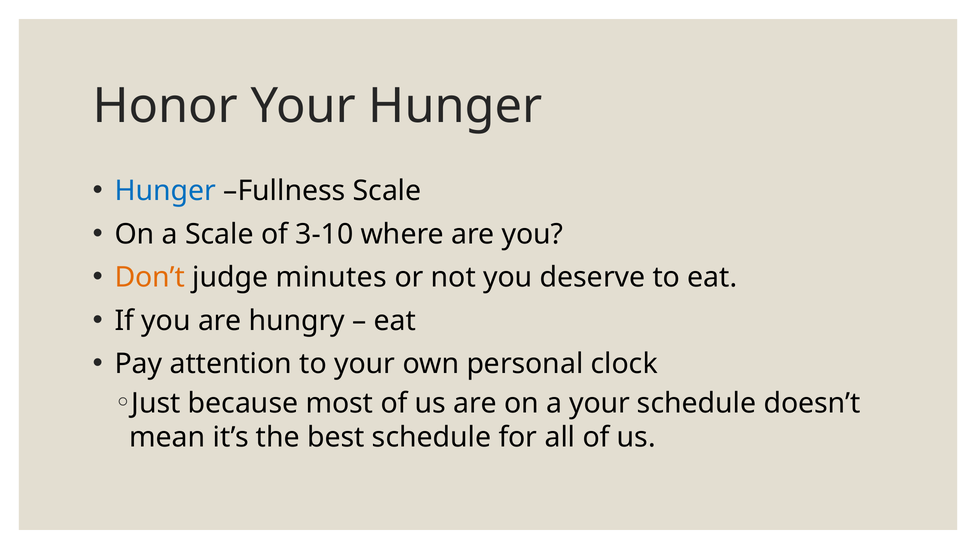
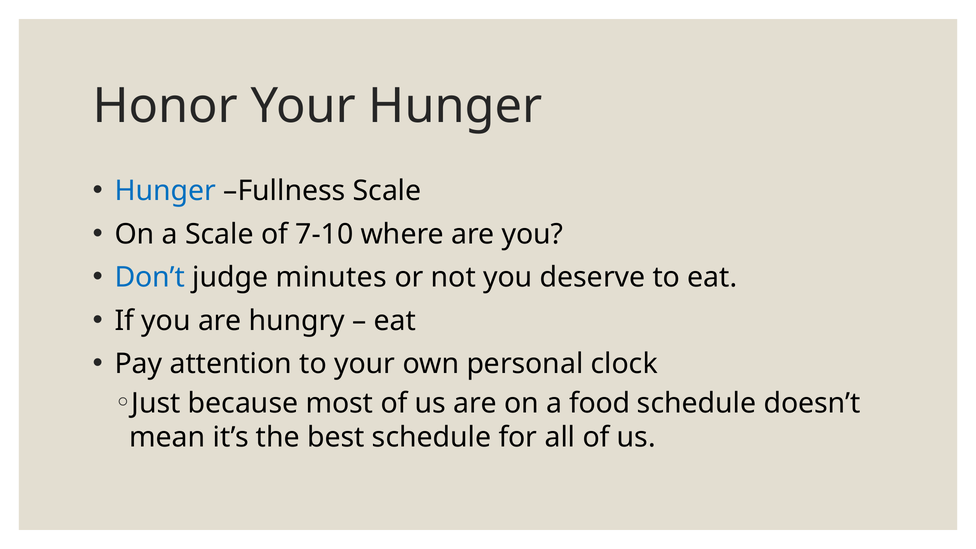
3-10: 3-10 -> 7-10 (324, 234)
Don’t colour: orange -> blue (150, 278)
a your: your -> food (600, 403)
